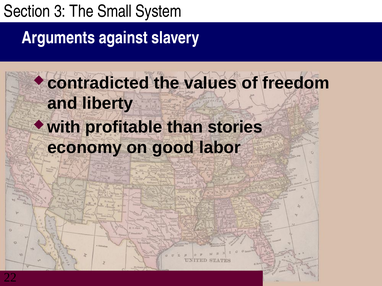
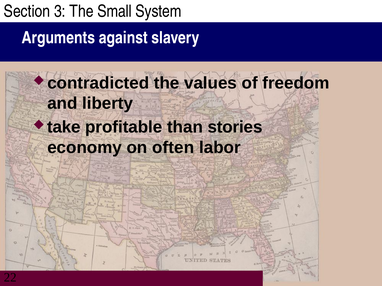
with: with -> take (64, 127)
good: good -> often (173, 148)
